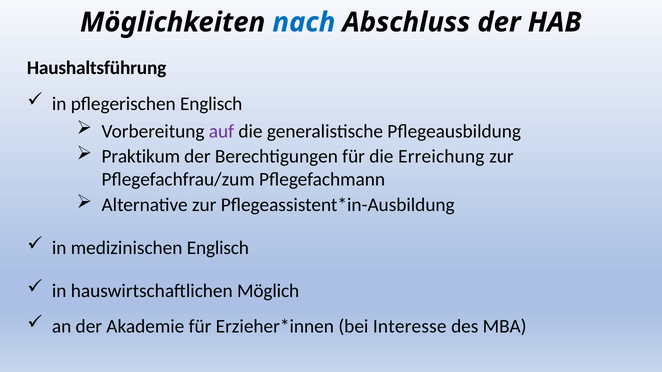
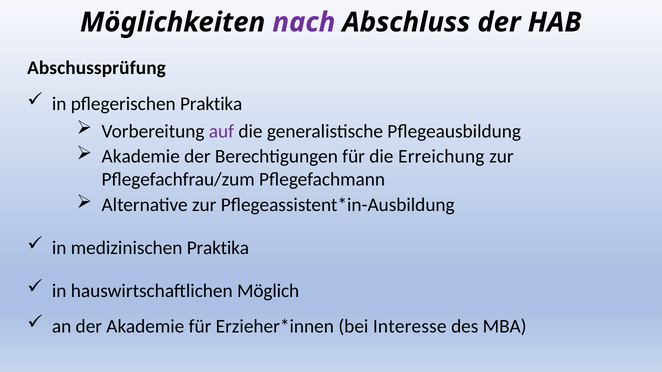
nach colour: blue -> purple (304, 22)
Haushaltsführung: Haushaltsführung -> Abschussprüfung (97, 68)
pflegerischen Englisch: Englisch -> Praktika (211, 104)
Praktikum: Praktikum -> Akademie (141, 157)
medizinischen Englisch: Englisch -> Praktika (218, 248)
